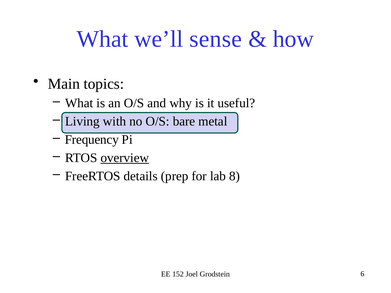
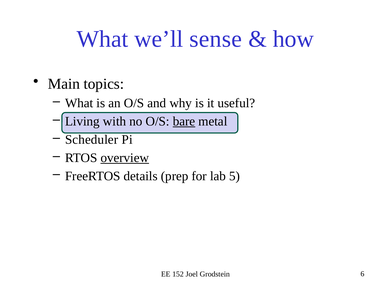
bare underline: none -> present (184, 121)
Frequency: Frequency -> Scheduler (92, 140)
8: 8 -> 5 (235, 176)
